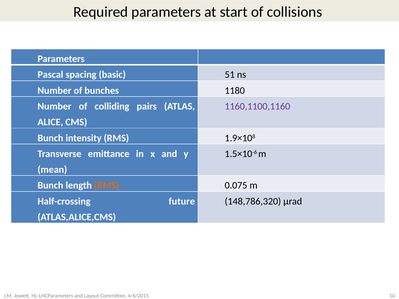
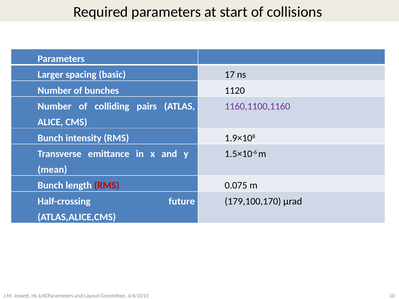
Pascal: Pascal -> Larger (50, 75)
51: 51 -> 17 (230, 75)
1180: 1180 -> 1120 (235, 91)
RMS colour: orange -> red (107, 186)
148,786,320: 148,786,320 -> 179,100,170 (253, 201)
